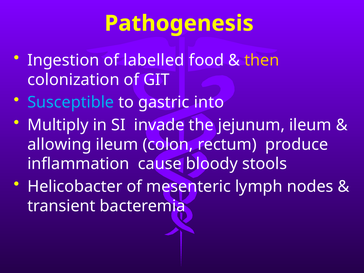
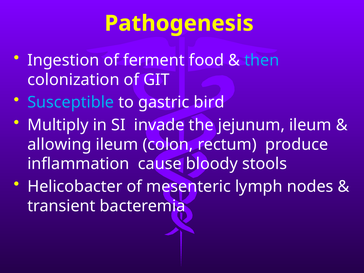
labelled: labelled -> ferment (154, 60)
then colour: yellow -> light blue (262, 60)
into: into -> bird (209, 102)
